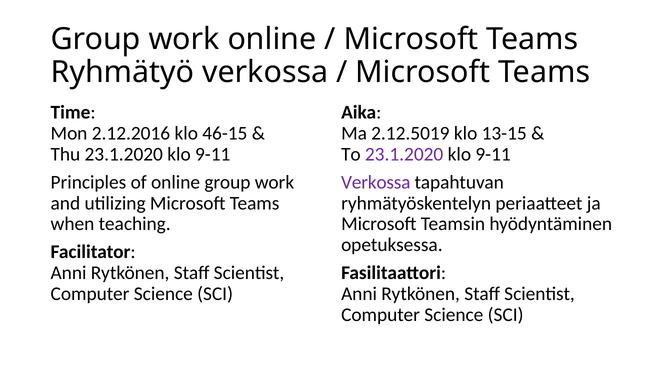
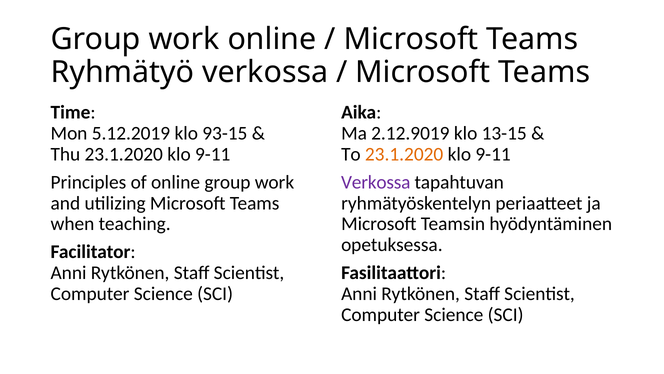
2.12.2016: 2.12.2016 -> 5.12.2019 (131, 133)
46-15: 46-15 -> 93-15 (225, 133)
2.12.5019: 2.12.5019 -> 2.12.9019 (410, 133)
23.1.2020 colour: purple -> orange (404, 154)
